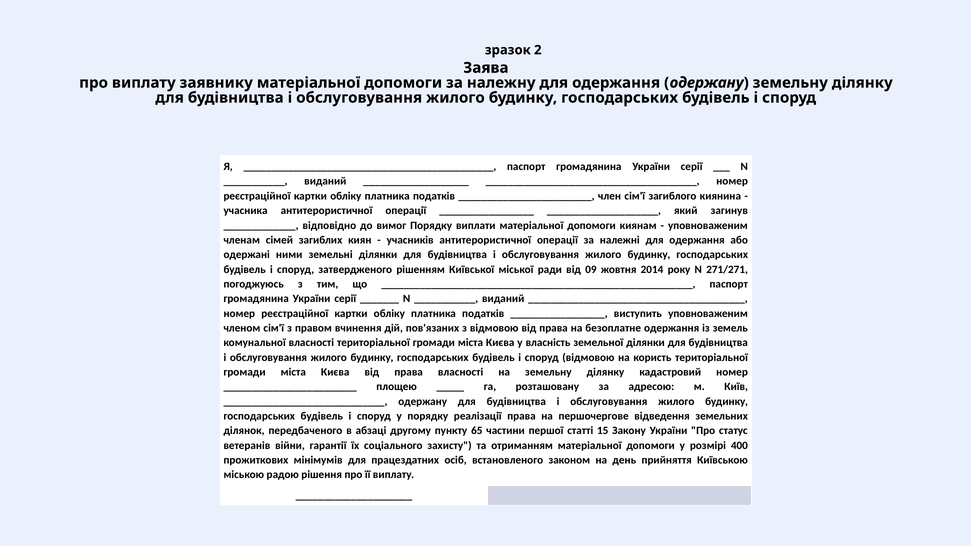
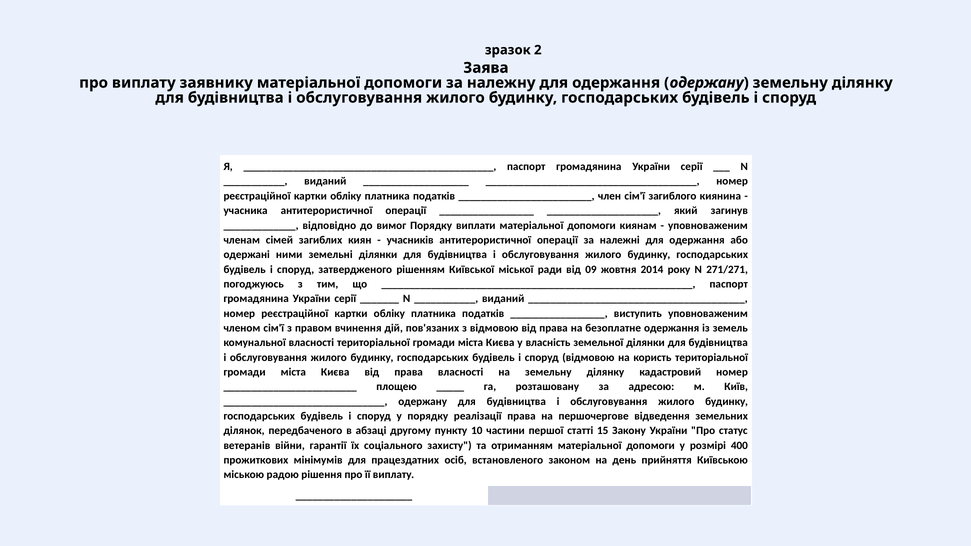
65: 65 -> 10 (477, 431)
